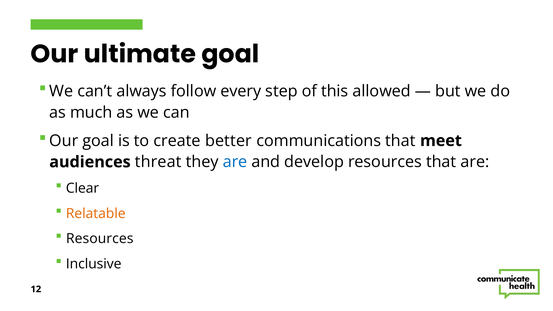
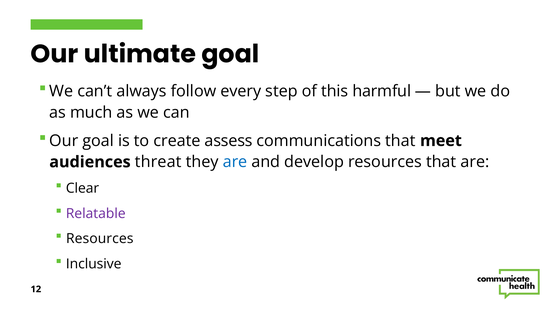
allowed: allowed -> harmful (382, 91)
better: better -> assess (229, 141)
Relatable colour: orange -> purple (96, 214)
